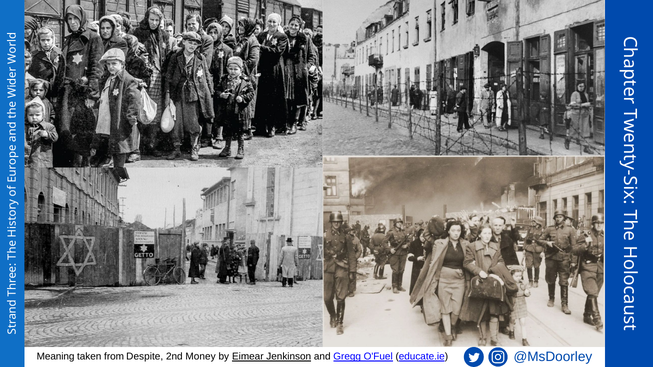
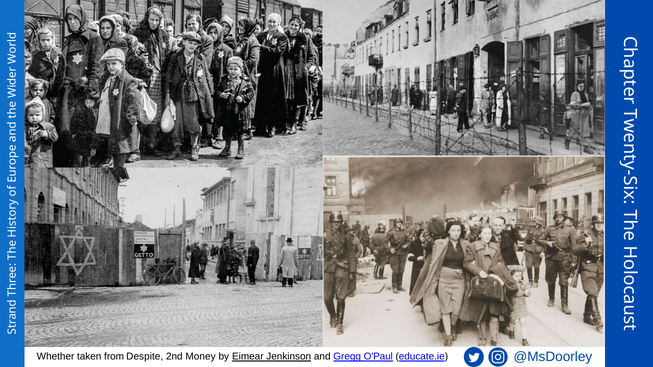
Meaning: Meaning -> Whether (56, 357)
O'Fuel: O'Fuel -> O'Paul (378, 357)
